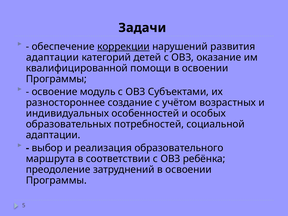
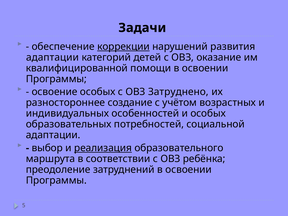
освоение модуль: модуль -> особых (98, 92)
Субъектами: Субъектами -> Затруднено (178, 92)
реализация underline: none -> present (103, 148)
